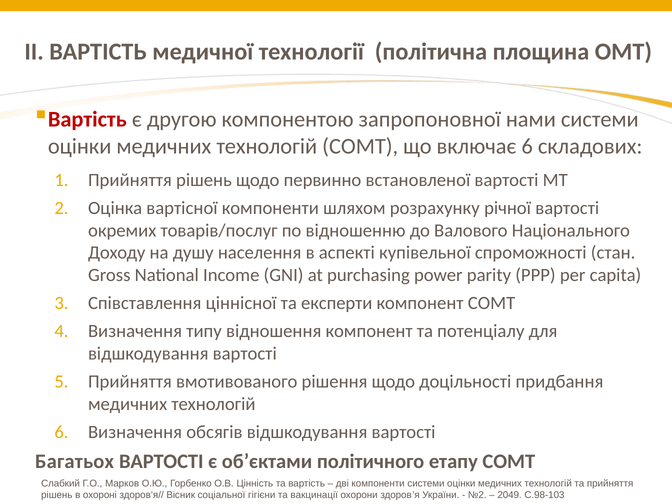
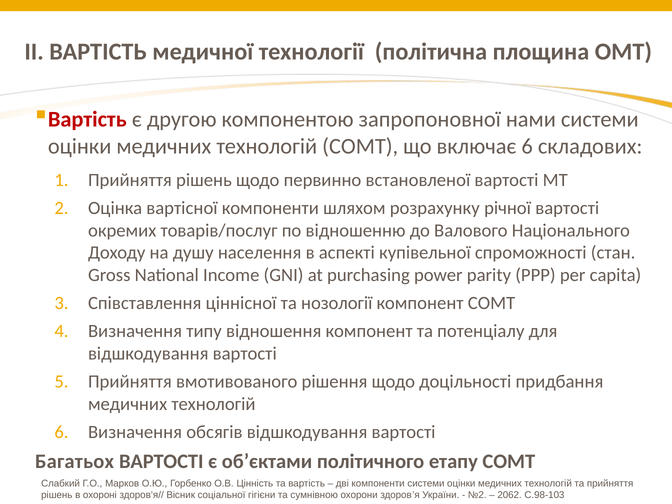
експерти: експерти -> нозології (337, 303)
вакцинації: вакцинації -> сумнівною (314, 495)
2049: 2049 -> 2062 (510, 495)
